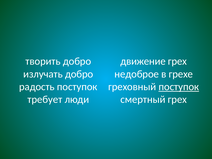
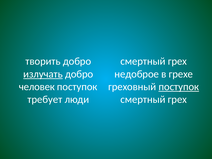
движение: движение -> смертный (143, 61)
излучать underline: none -> present (43, 74)
радость: радость -> человек (37, 87)
